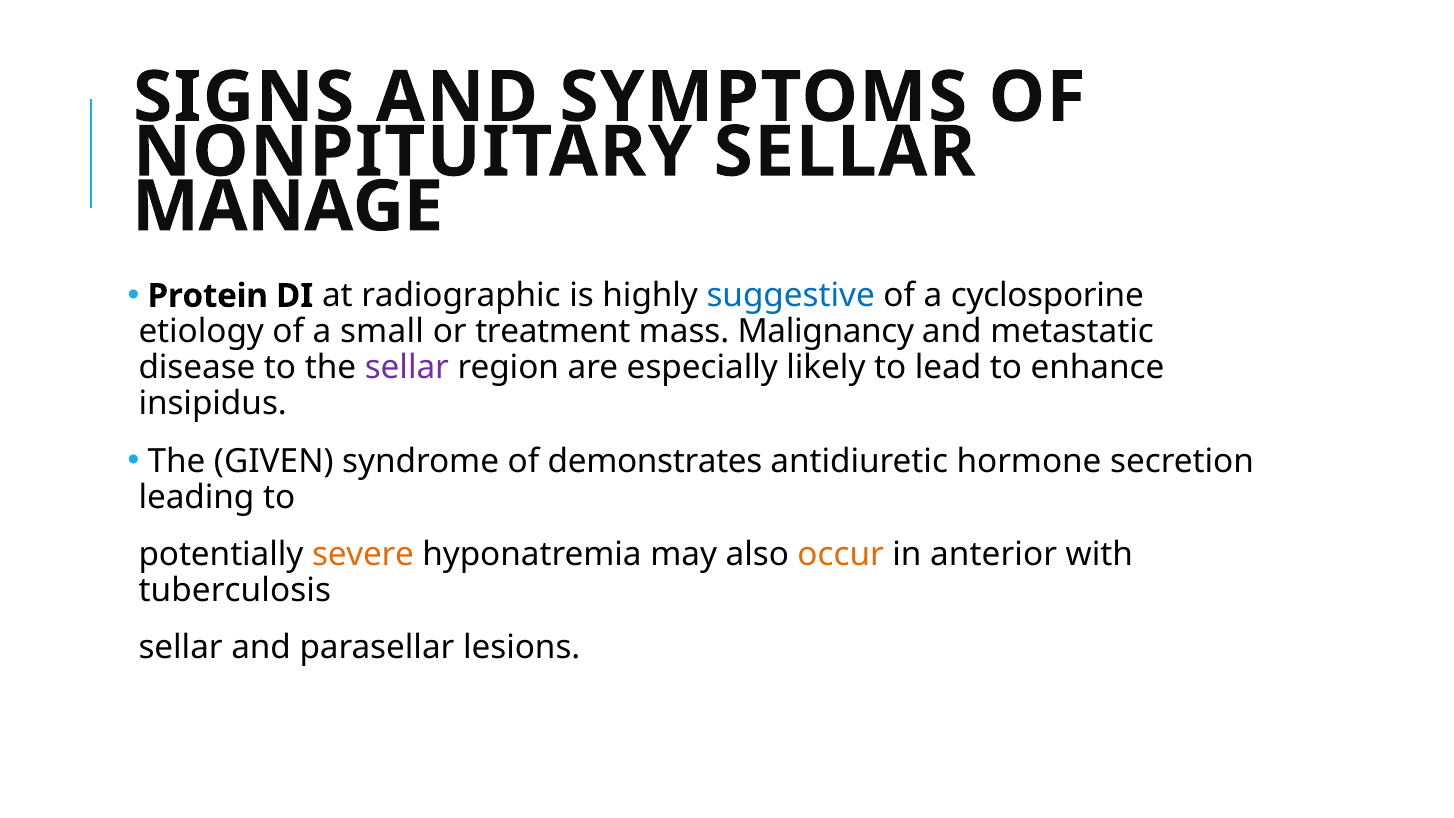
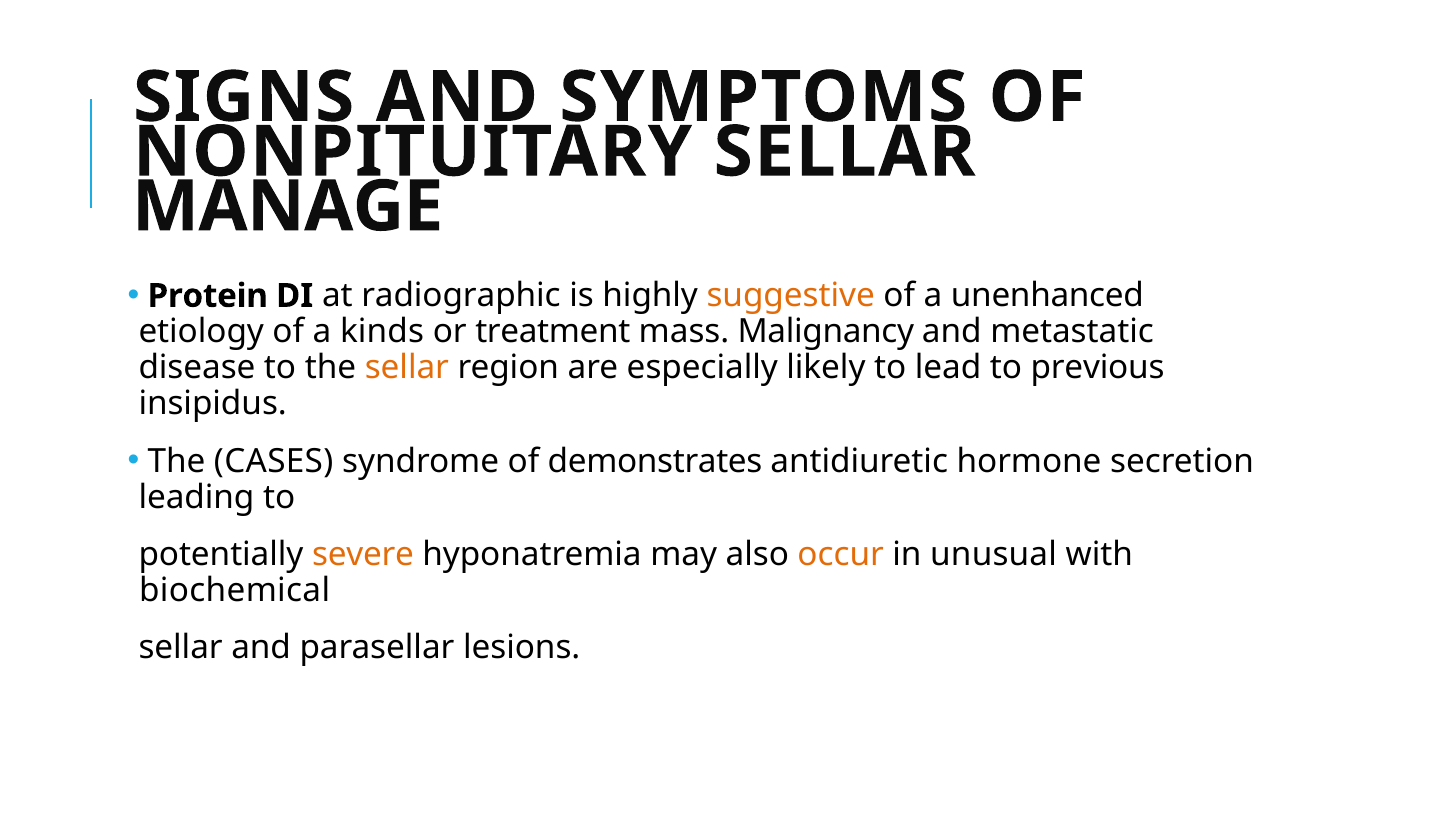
suggestive colour: blue -> orange (791, 296)
cyclosporine: cyclosporine -> unenhanced (1047, 296)
small: small -> kinds (382, 332)
sellar colour: purple -> orange (407, 368)
enhance: enhance -> previous (1098, 368)
GIVEN: GIVEN -> CASES (274, 461)
anterior: anterior -> unusual (994, 554)
tuberculosis: tuberculosis -> biochemical (235, 590)
